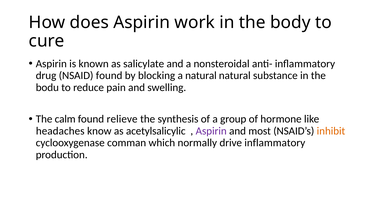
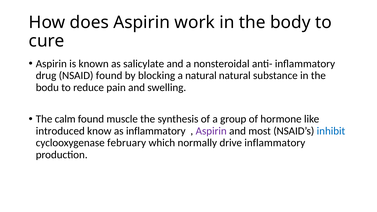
relieve: relieve -> muscle (122, 119)
headaches: headaches -> introduced (60, 131)
as acetylsalicylic: acetylsalicylic -> inflammatory (156, 131)
inhibit colour: orange -> blue (331, 131)
comman: comman -> february (127, 143)
